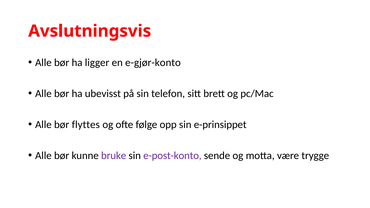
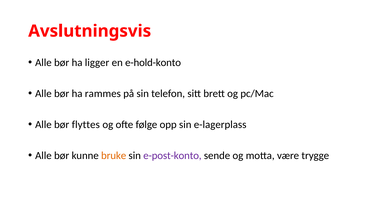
e-gjør-konto: e-gjør-konto -> e-hold-konto (153, 63)
ubevisst: ubevisst -> rammes (103, 94)
e-prinsippet: e-prinsippet -> e-lagerplass (220, 125)
bruke colour: purple -> orange (114, 156)
